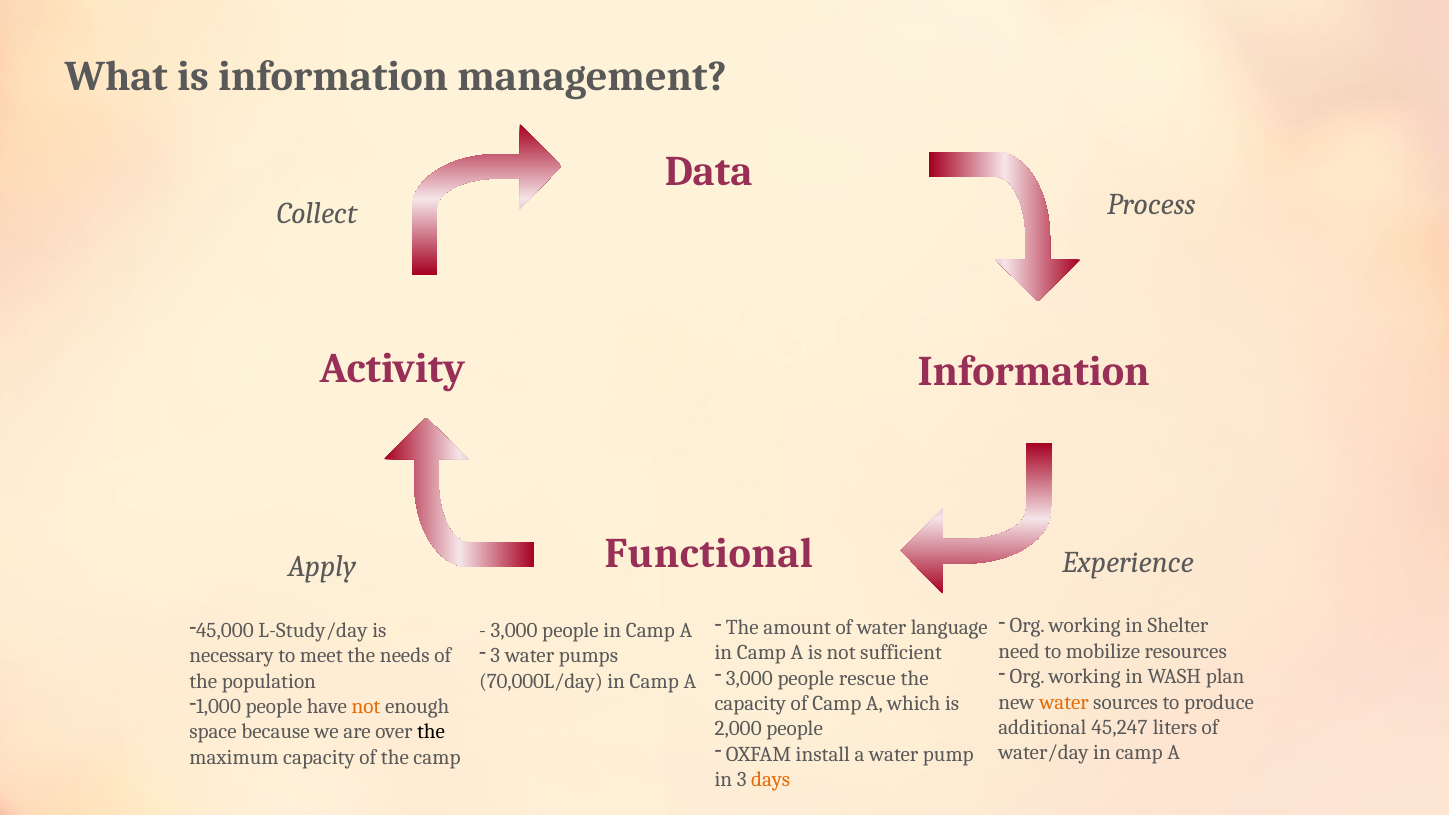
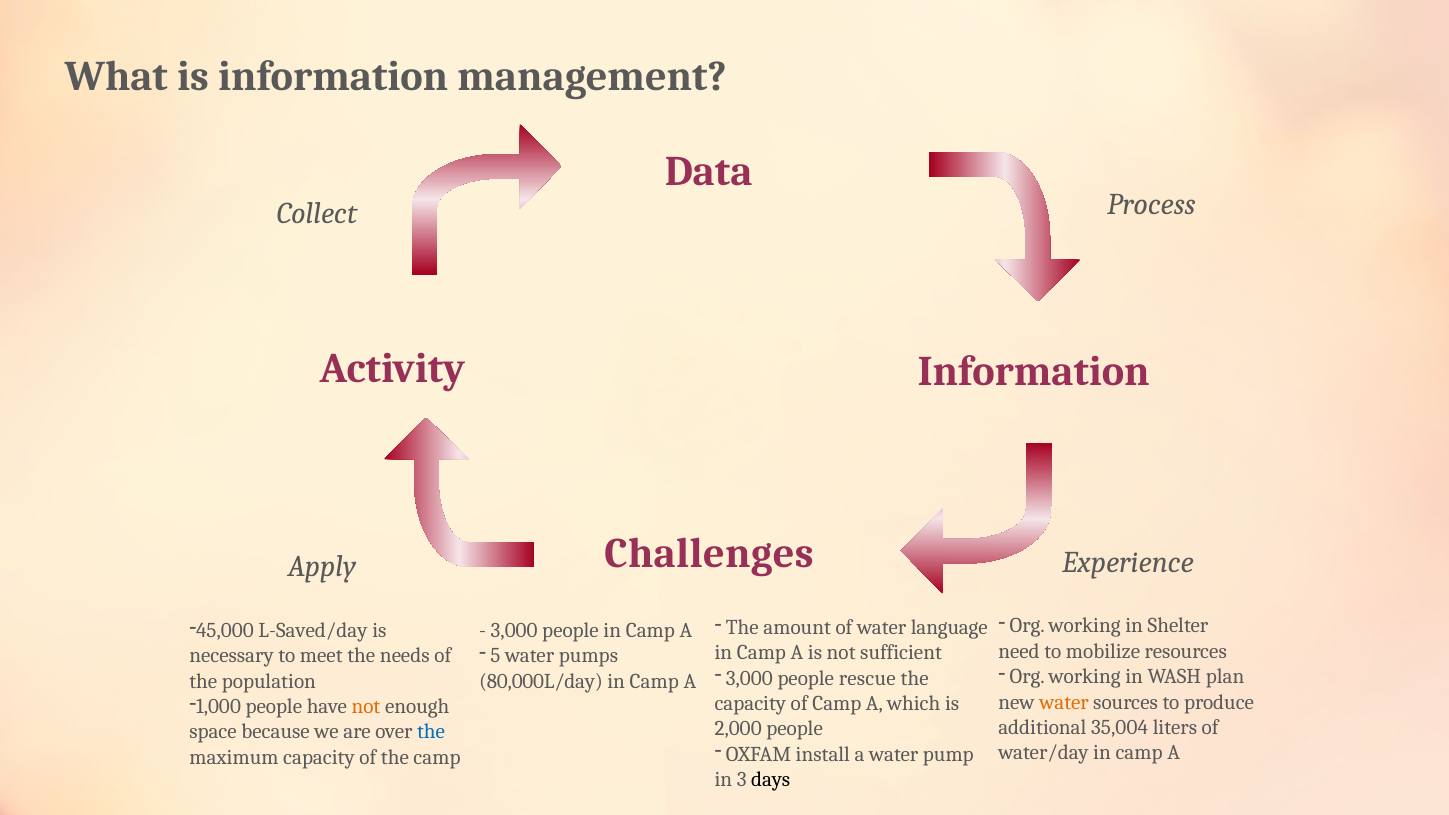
Functional: Functional -> Challenges (709, 553)
L-Study/day: L-Study/day -> L-Saved/day (313, 631)
3: 3 -> 5 (496, 656)
70,000L/day: 70,000L/day -> 80,000L/day (541, 681)
45,247: 45,247 -> 35,004 (1120, 728)
the colour: black -> blue (431, 732)
days colour: orange -> black (771, 780)
